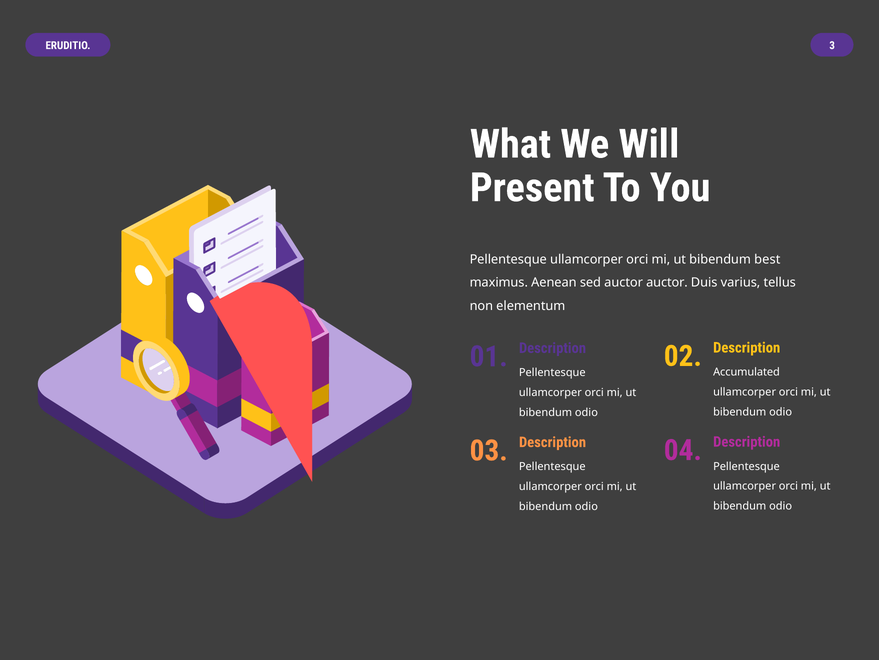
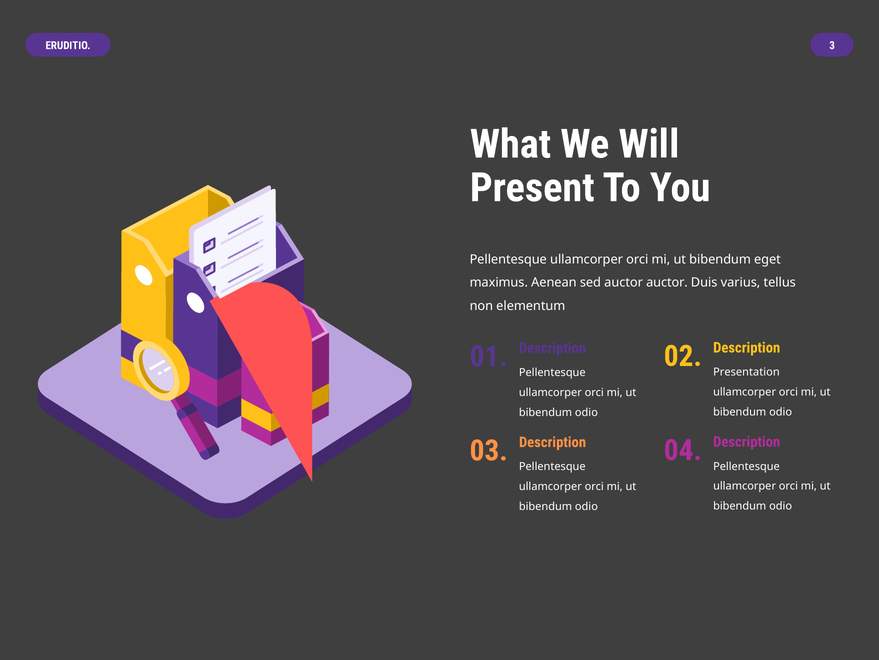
best: best -> eget (767, 259)
Accumulated: Accumulated -> Presentation (746, 372)
